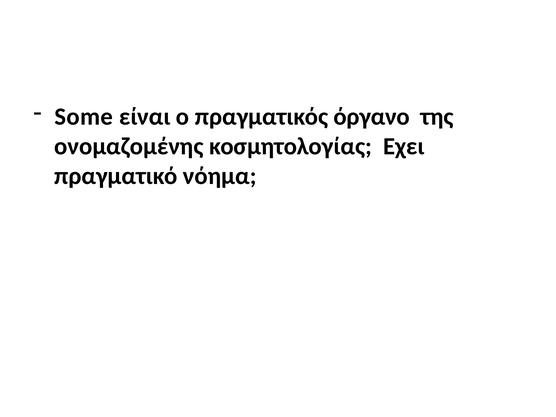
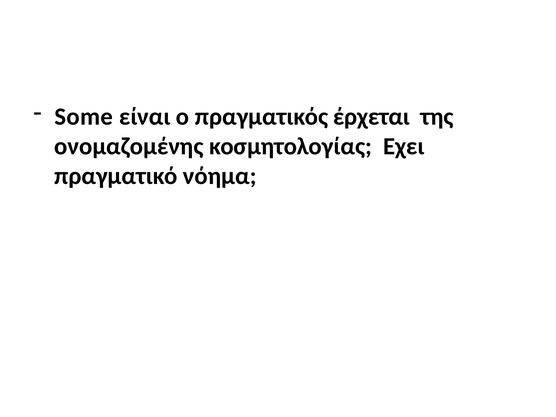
όργανο: όργανο -> έρχεται (372, 117)
